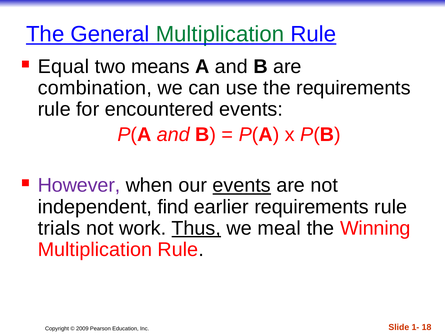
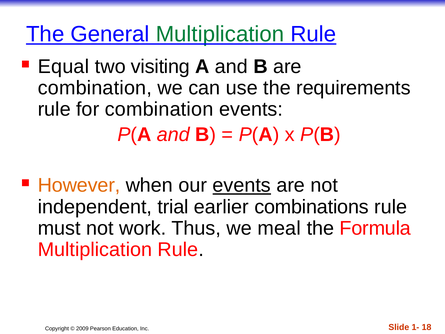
means: means -> visiting (160, 67)
for encountered: encountered -> combination (159, 109)
However colour: purple -> orange (79, 185)
find: find -> trial (173, 207)
earlier requirements: requirements -> combinations (312, 207)
trials: trials -> must (59, 228)
Thus underline: present -> none (196, 228)
Winning: Winning -> Formula (375, 228)
